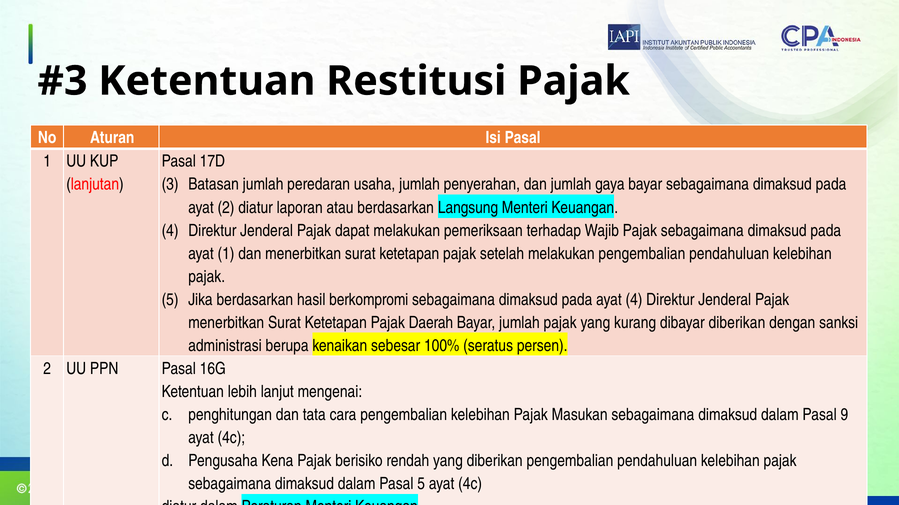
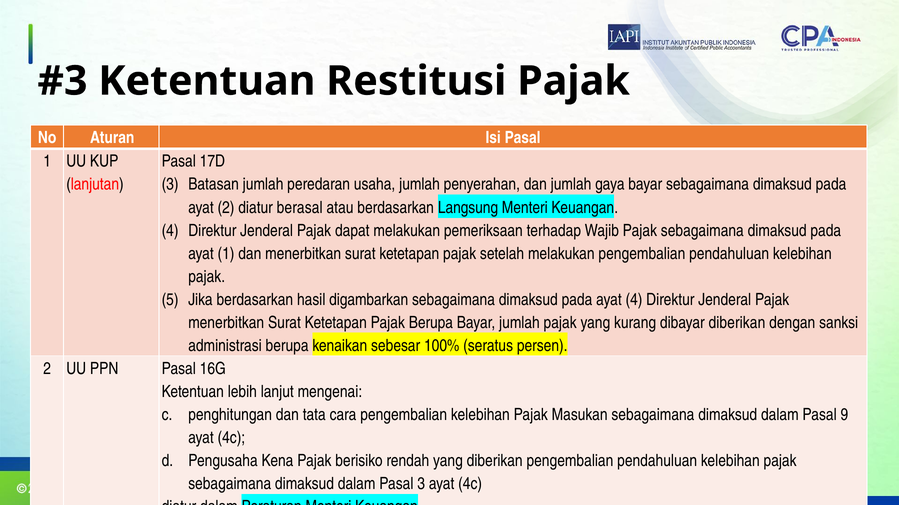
laporan: laporan -> berasal (300, 208)
berkompromi: berkompromi -> digambarkan (369, 300)
Pajak Daerah: Daerah -> Berupa (431, 323)
Pasal 5: 5 -> 3 (421, 484)
